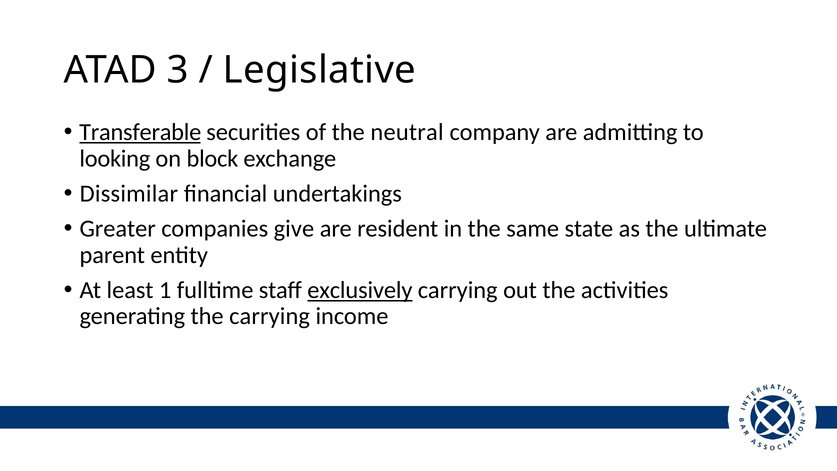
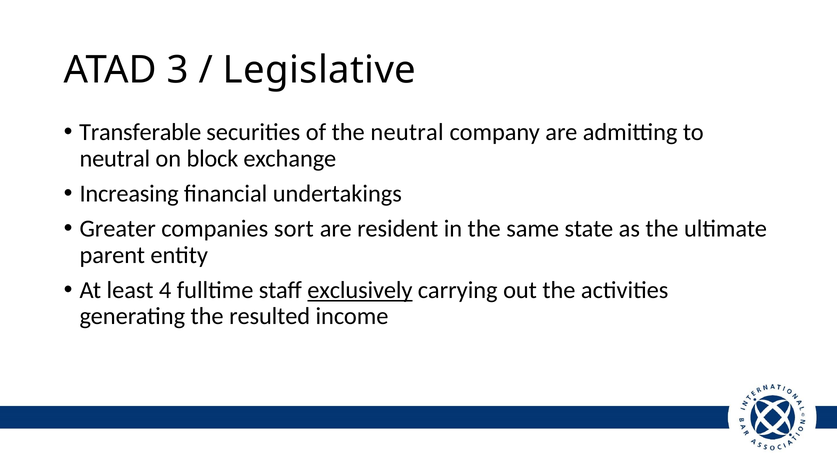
Transferable underline: present -> none (140, 132)
looking: looking -> neutral (115, 159)
Dissimilar: Dissimilar -> Increasing (129, 194)
give: give -> sort (294, 229)
1: 1 -> 4 (165, 290)
the carrying: carrying -> resulted (270, 316)
